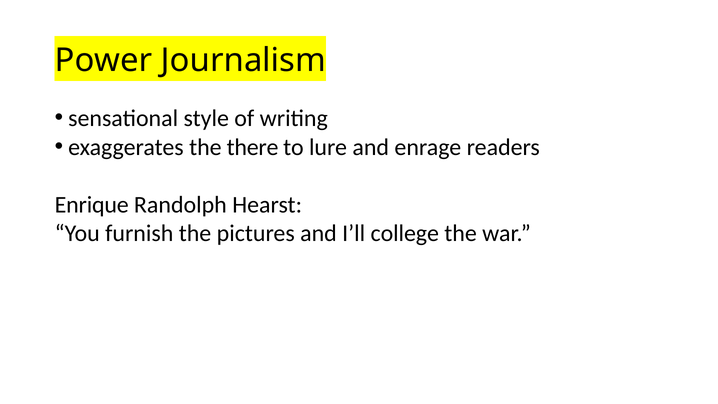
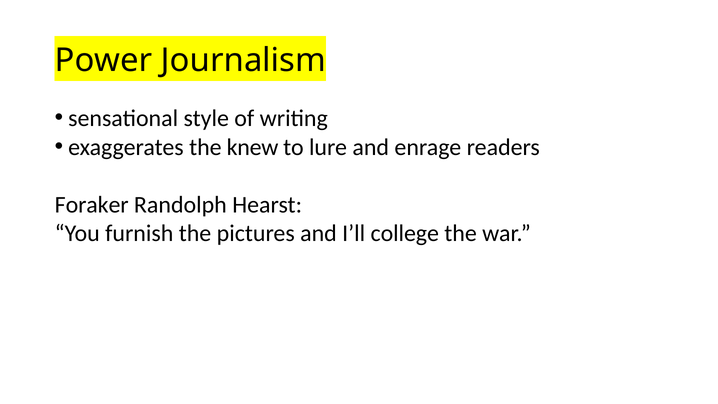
there: there -> knew (253, 147)
Enrique: Enrique -> Foraker (92, 205)
